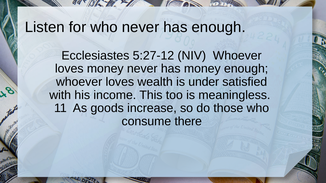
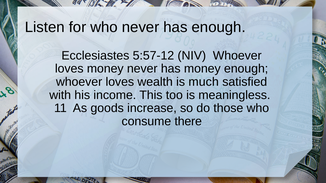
5:27-12: 5:27-12 -> 5:57-12 (153, 56)
under: under -> much (204, 82)
